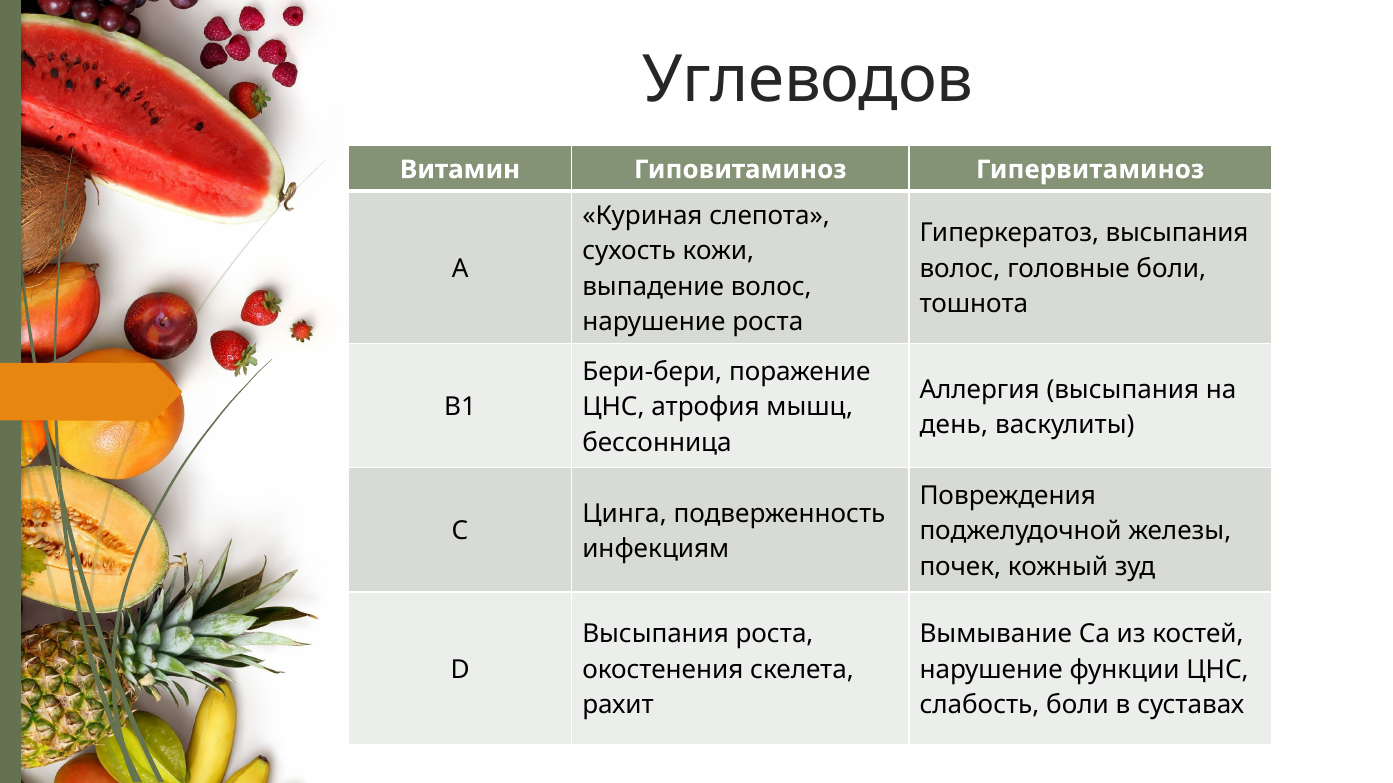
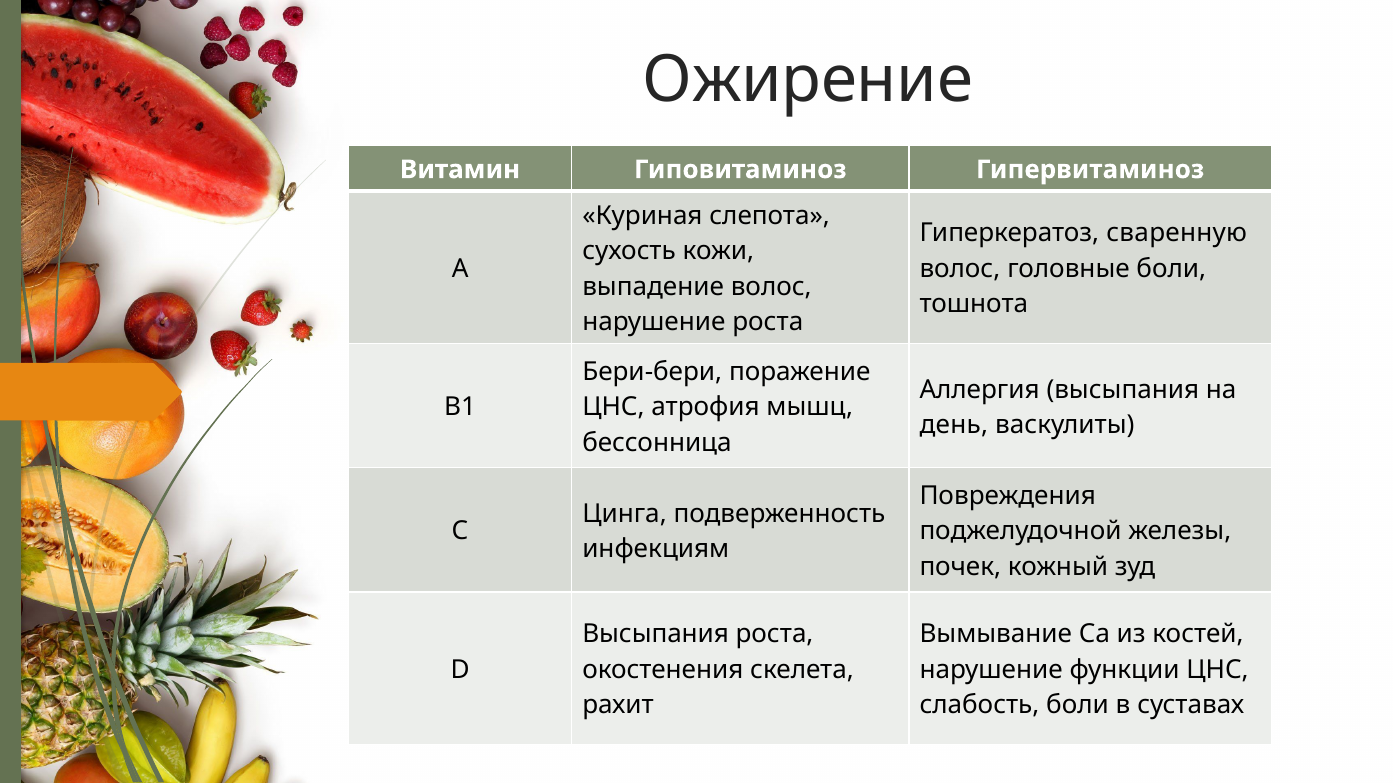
Углеводов: Углеводов -> Ожирение (808, 80)
Гиперкератоз высыпания: высыпания -> сваренную (1177, 233)
